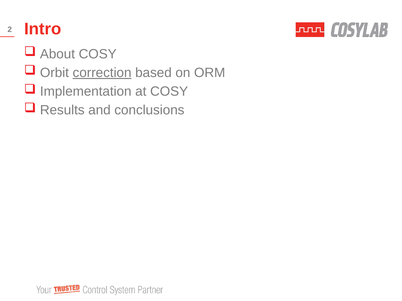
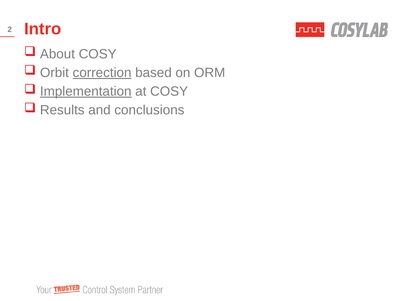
Implementation underline: none -> present (86, 92)
